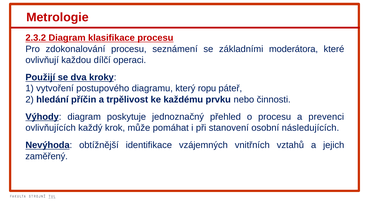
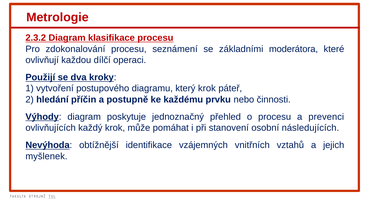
který ropu: ropu -> krok (207, 88)
trpělivost: trpělivost -> postupně (127, 100)
zaměřený: zaměřený -> myšlenek (46, 156)
